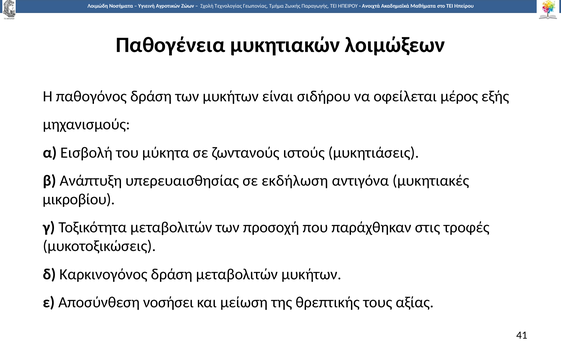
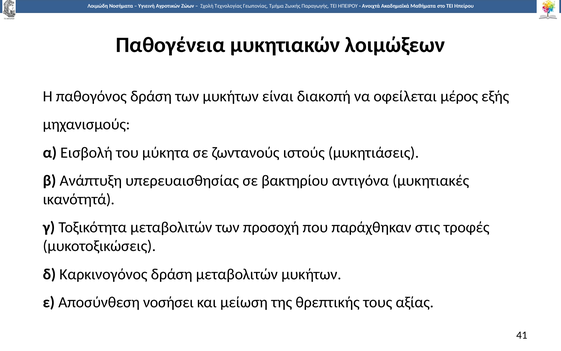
σιδήρου: σιδήρου -> διακοπή (324, 96)
εκδήλωση: εκδήλωση -> βακτηρίου (295, 180)
μικροβίου: μικροβίου -> ικανότητά (79, 199)
